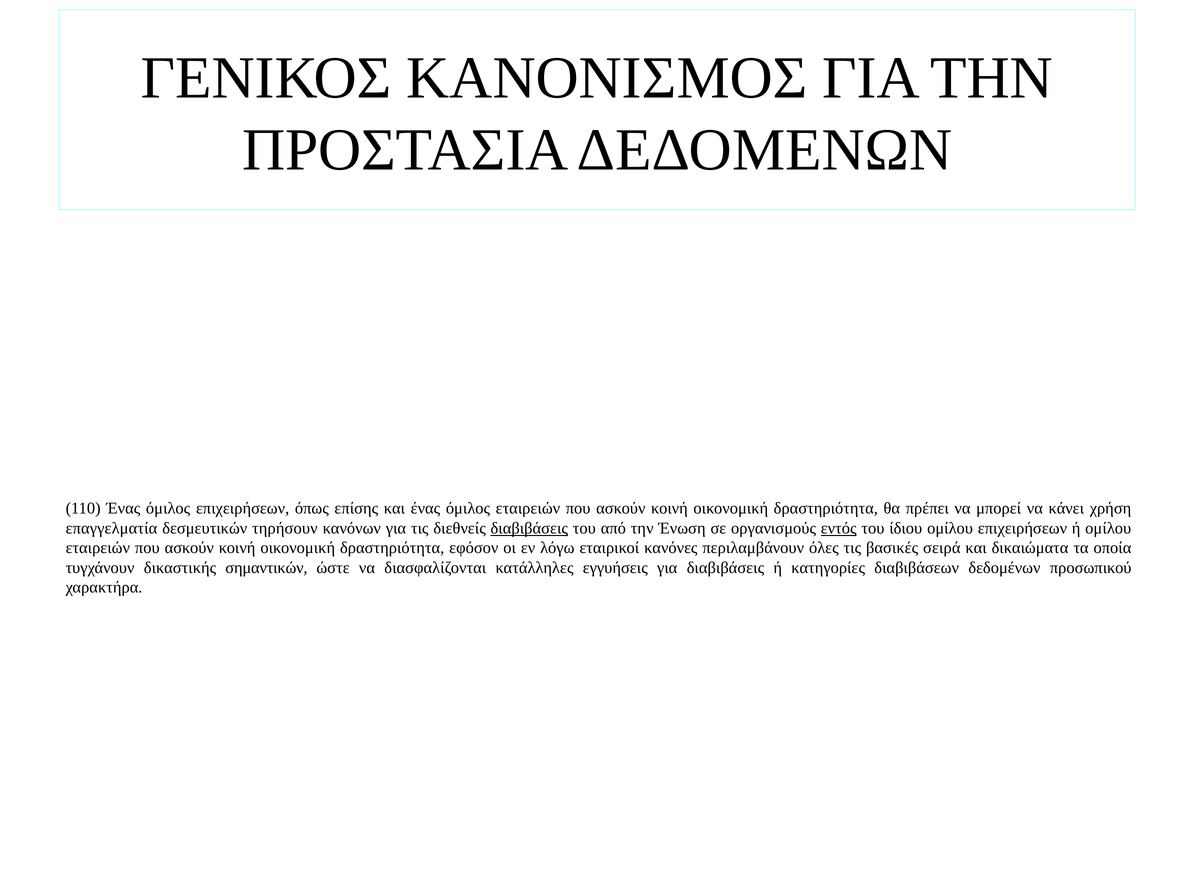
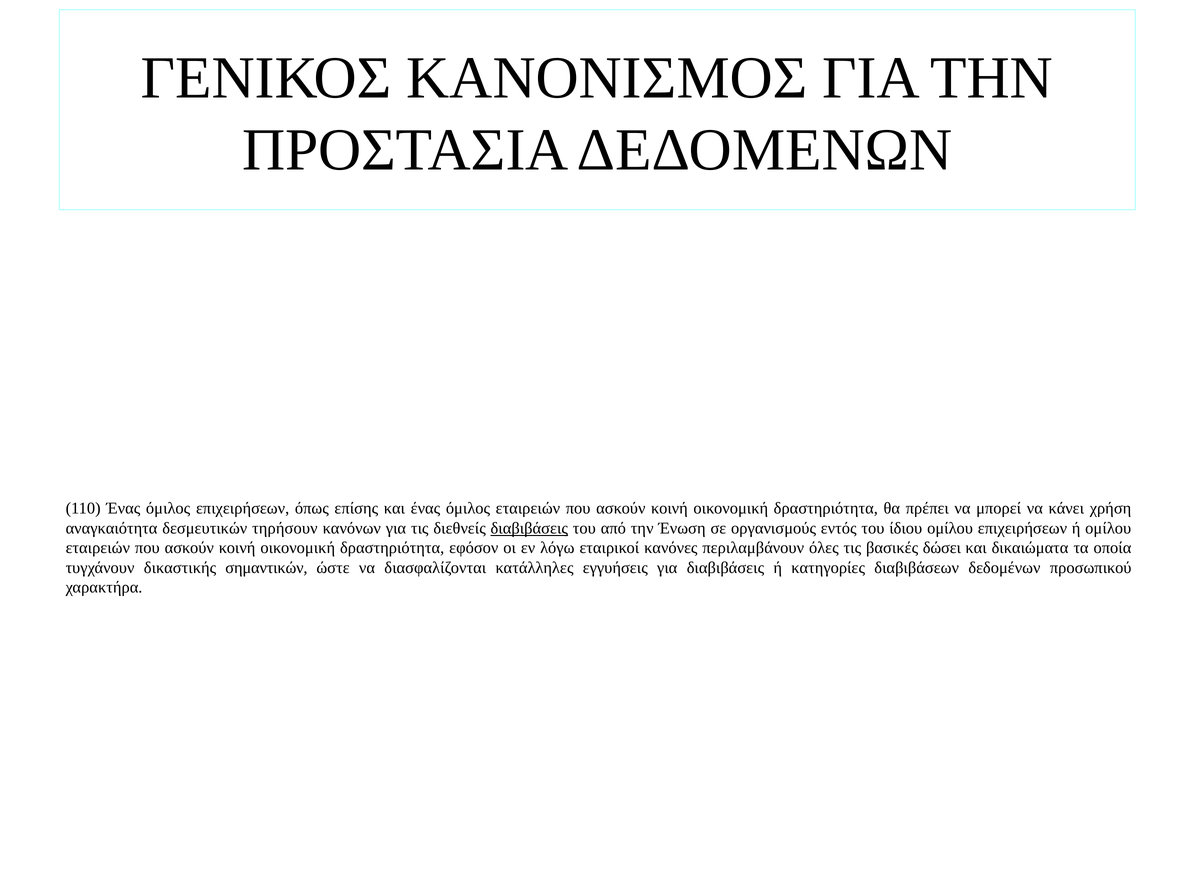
επαγγελματία: επαγγελματία -> αναγκαιότητα (112, 528)
εντός underline: present -> none (839, 528)
σειρά: σειρά -> δώσει (942, 548)
